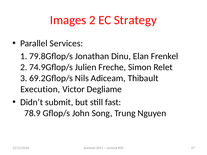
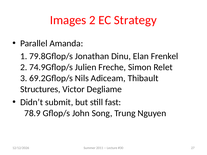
Services: Services -> Amanda (66, 43)
Execution: Execution -> Structures (40, 89)
